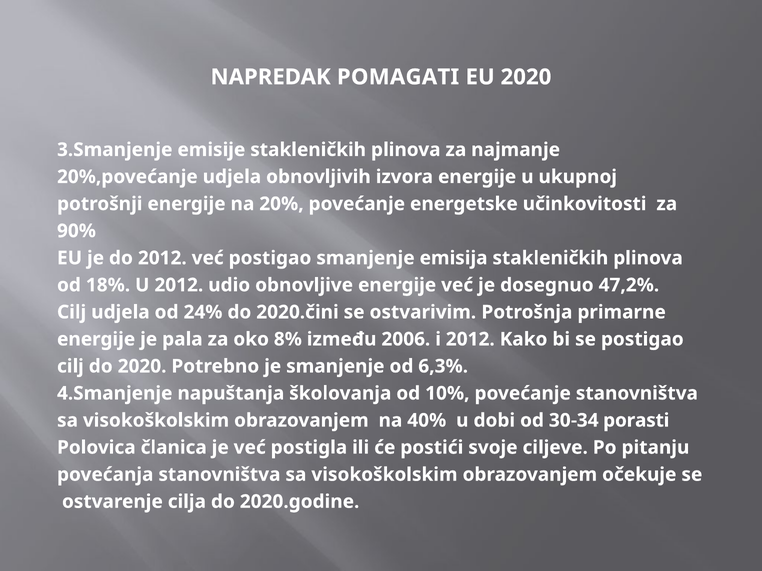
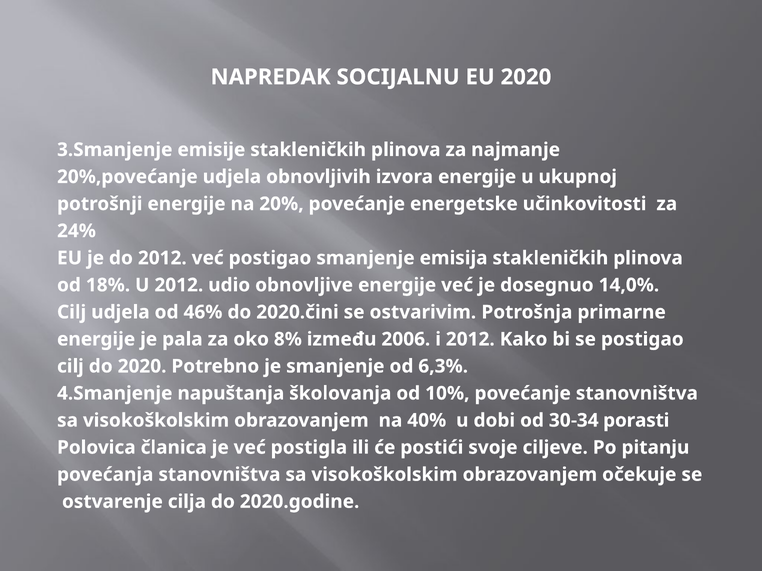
POMAGATI: POMAGATI -> SOCIJALNU (398, 77)
90%: 90% -> 24% (76, 231)
47,2%: 47,2% -> 14,0% (629, 285)
24%: 24% -> 46% (203, 312)
